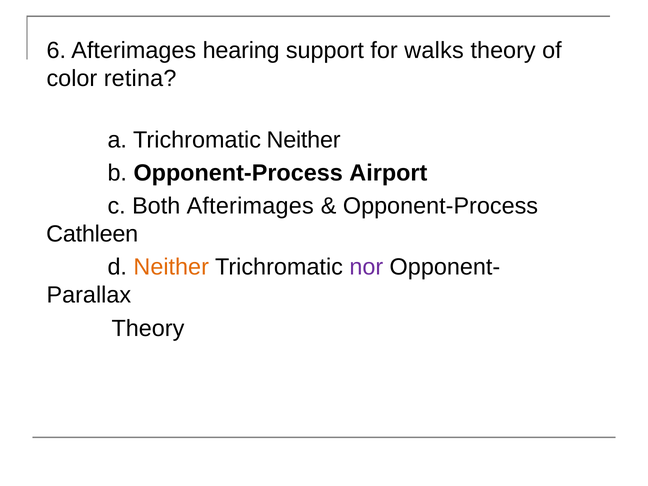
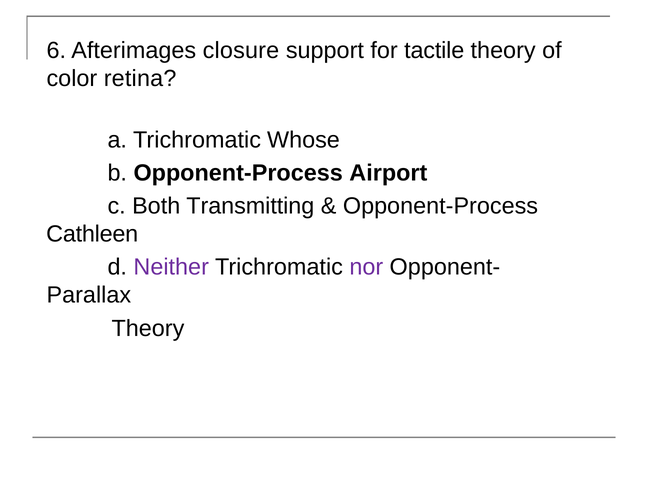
hearing: hearing -> closure (241, 51)
walks: walks -> tactile (434, 51)
Trichromatic Neither: Neither -> Whose (303, 140)
Both Afterimages: Afterimages -> Transmitting (250, 206)
Neither colour: orange -> purple (171, 267)
